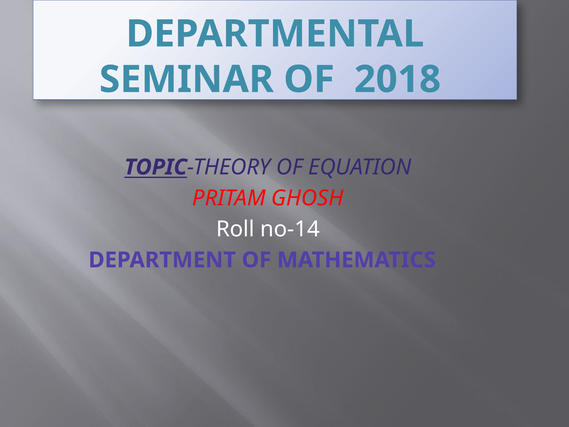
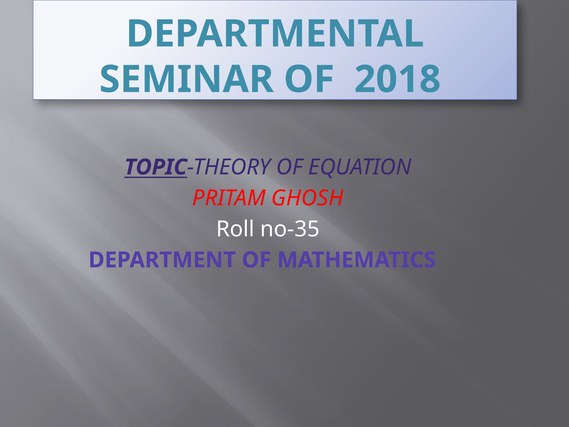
no-14: no-14 -> no-35 (290, 229)
